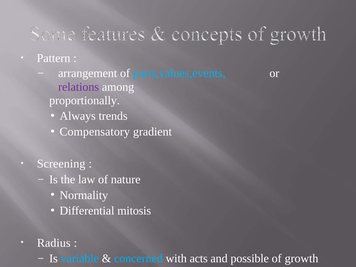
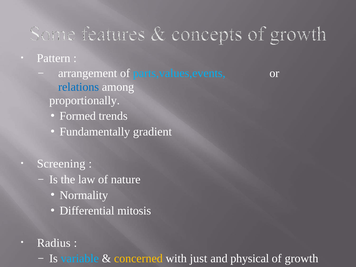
relations colour: purple -> blue (79, 87)
Always: Always -> Formed (78, 116)
Compensatory: Compensatory -> Fundamentally (95, 132)
concerned colour: light blue -> yellow (138, 259)
acts: acts -> just (199, 259)
possible: possible -> physical (250, 259)
